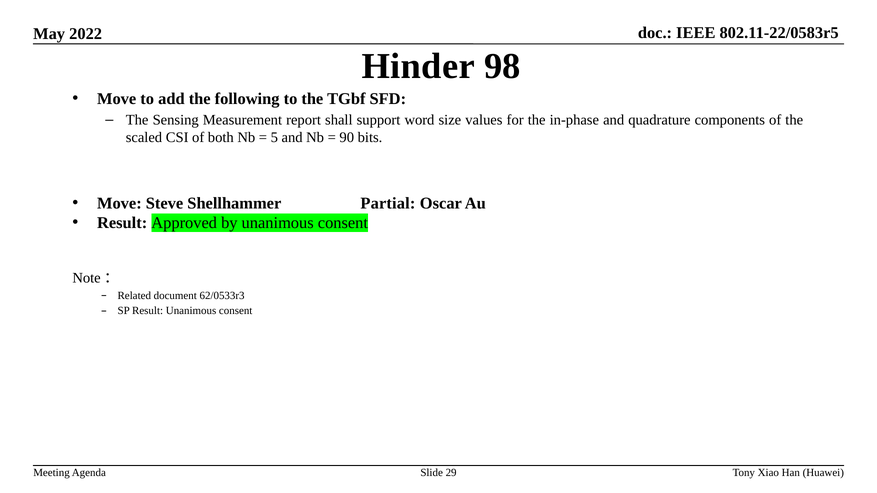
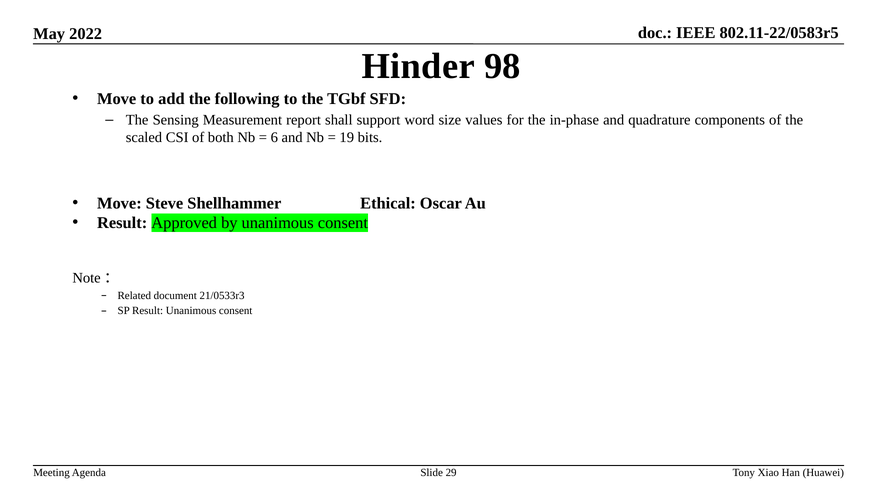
5: 5 -> 6 (274, 138)
90: 90 -> 19 (347, 138)
Partial: Partial -> Ethical (388, 203)
62/0533r3: 62/0533r3 -> 21/0533r3 (222, 296)
